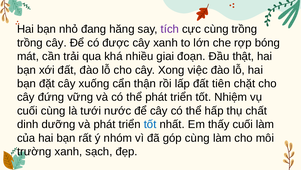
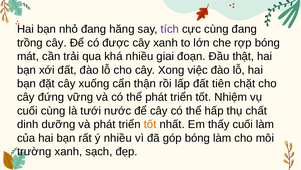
cùng trồng: trồng -> đang (244, 29)
tốt colour: blue -> orange (150, 124)
ý nhóm: nhóm -> nhiều (118, 138)
góp cùng: cùng -> bóng (197, 138)
